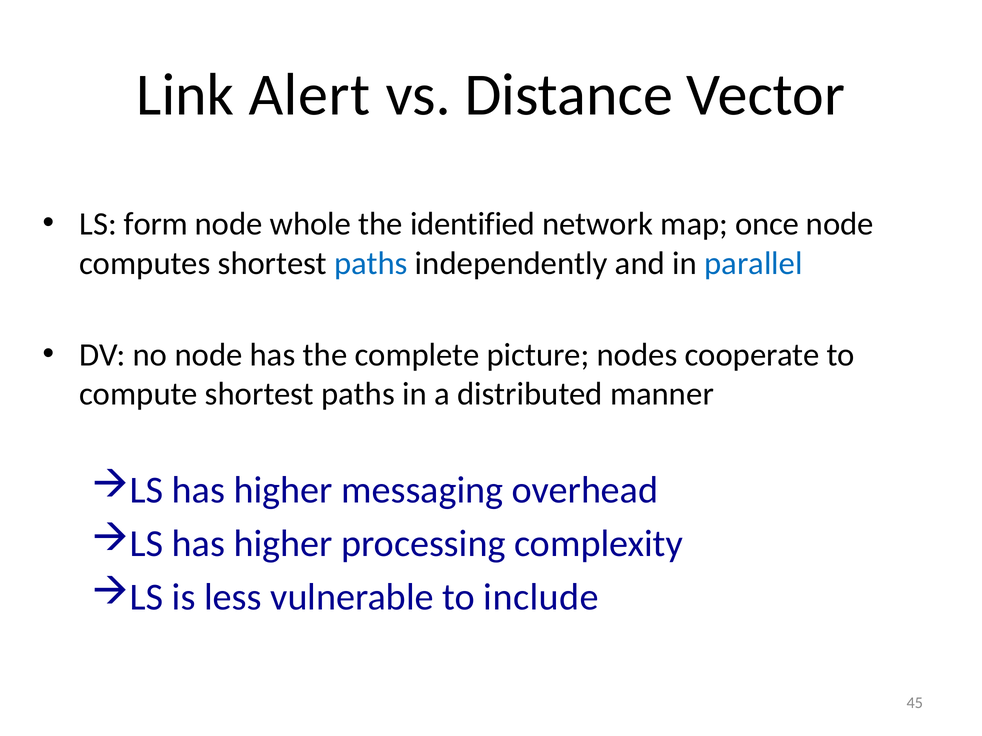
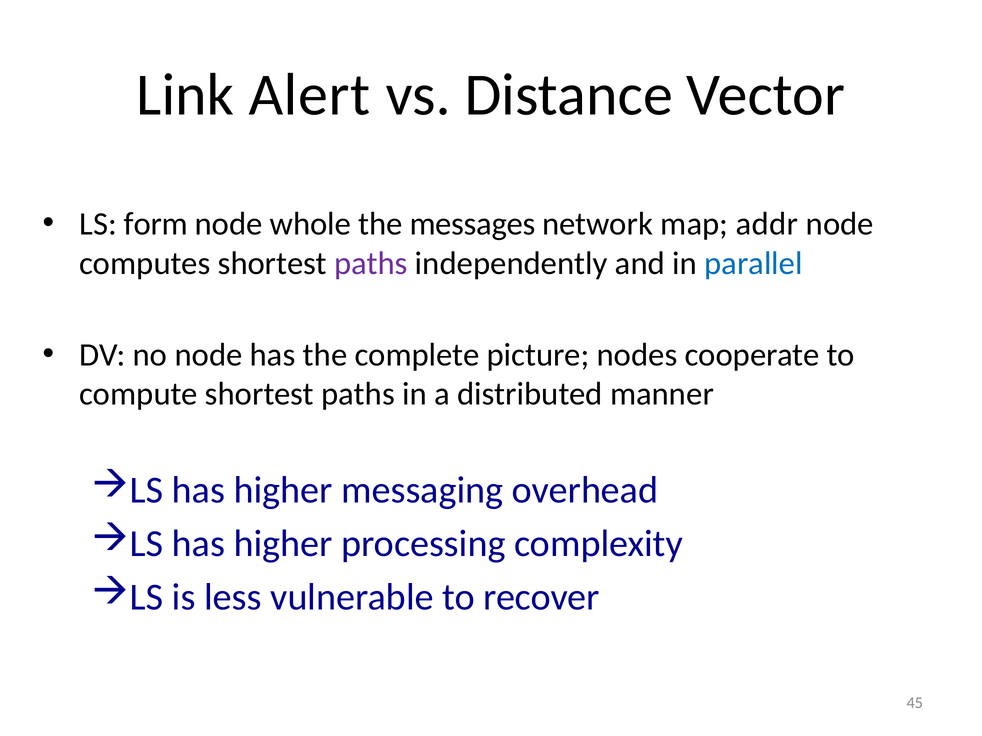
identified: identified -> messages (472, 224)
once: once -> addr (767, 224)
paths colour: blue -> purple (371, 263)
include: include -> recover (541, 598)
